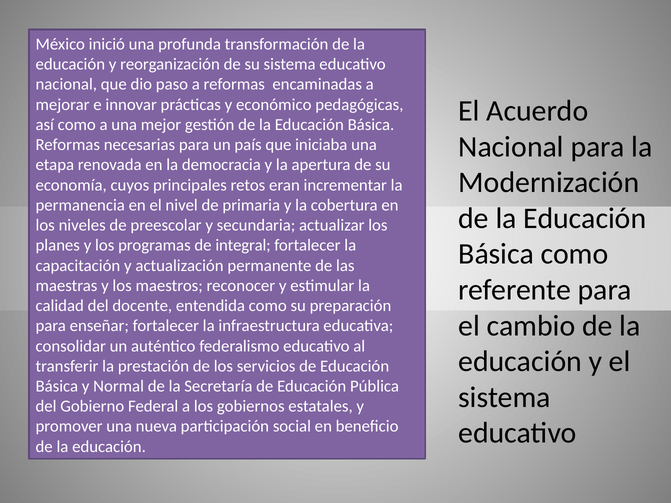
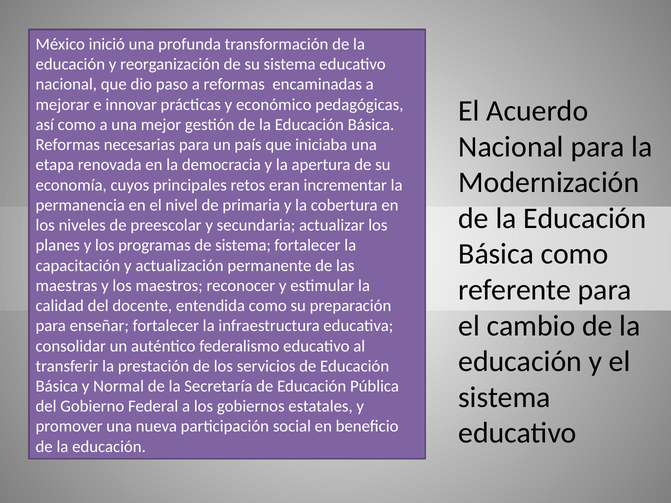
de integral: integral -> sistema (243, 246)
